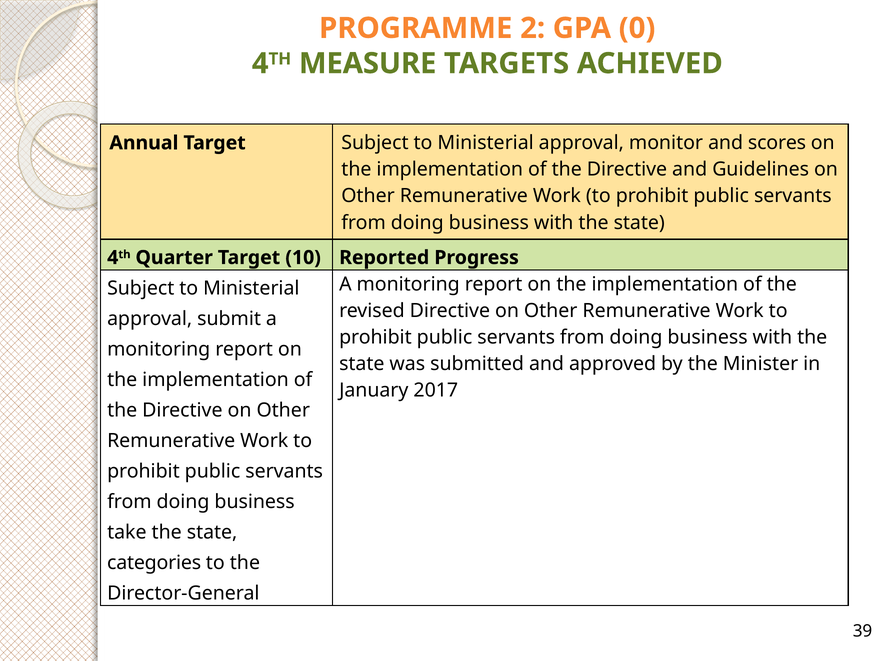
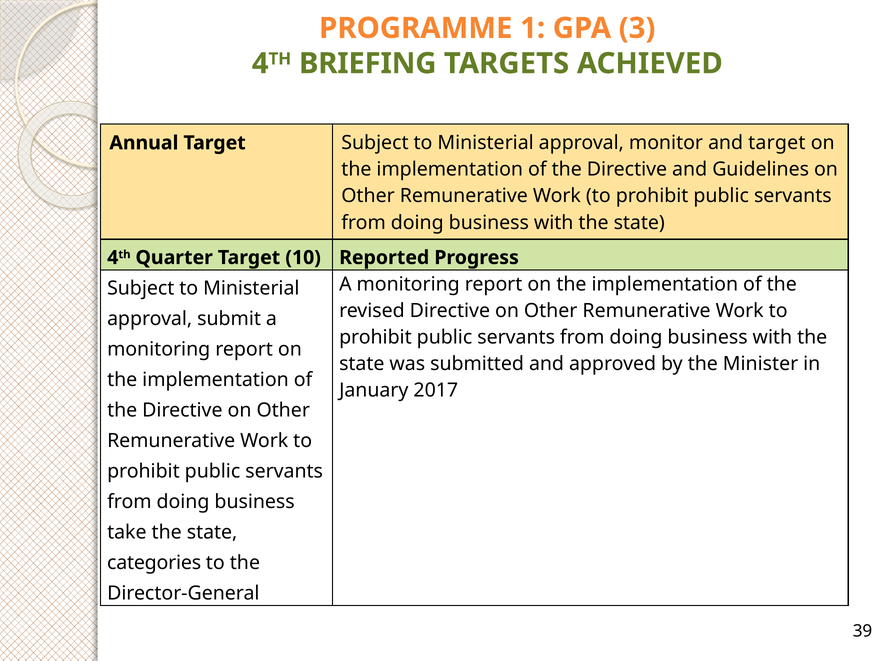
2: 2 -> 1 (533, 28)
0: 0 -> 3 (637, 28)
MEASURE: MEASURE -> BRIEFING (368, 63)
and scores: scores -> target (777, 143)
